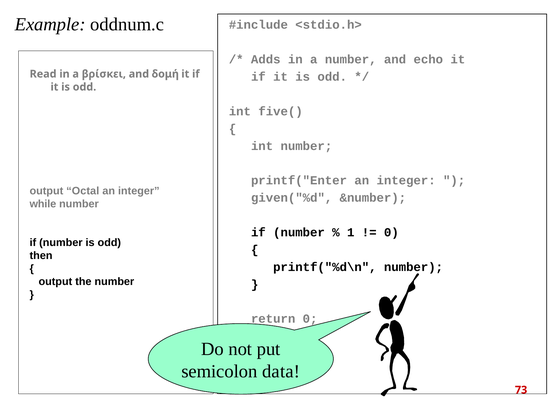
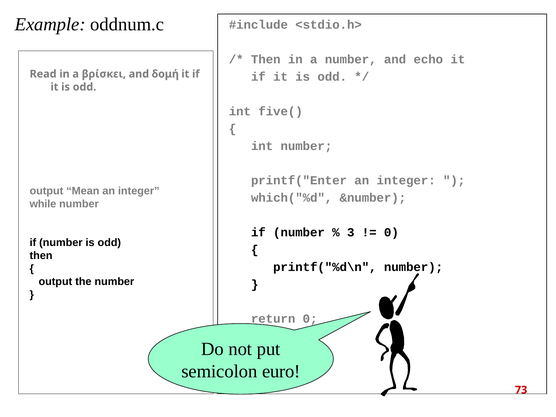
Adds: Adds -> Then (266, 59)
Octal: Octal -> Mean (83, 191)
given("%d: given("%d -> which("%d (292, 198)
1: 1 -> 3 (351, 232)
data: data -> euro (281, 371)
